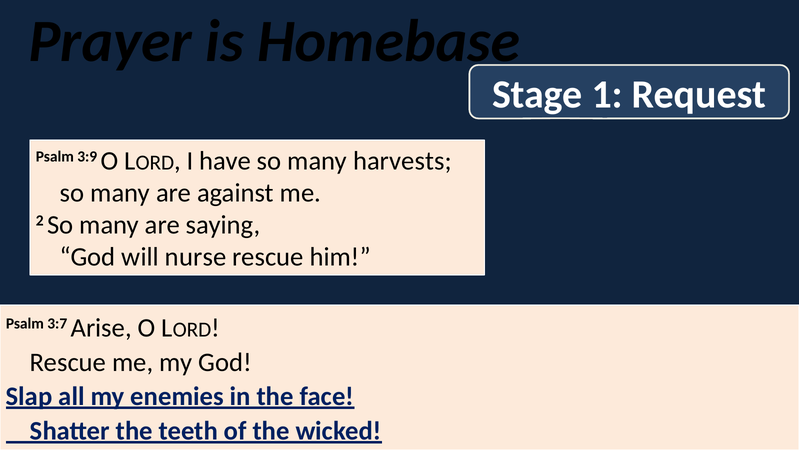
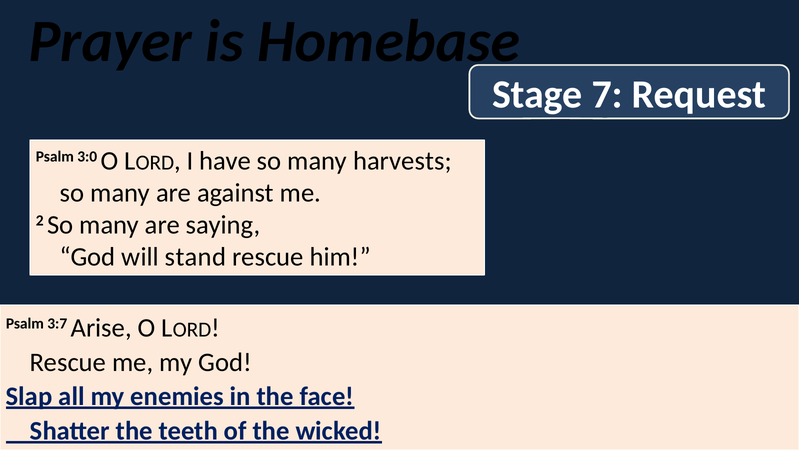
1: 1 -> 7 (607, 94)
3:9: 3:9 -> 3:0 (87, 156)
nurse: nurse -> stand (196, 257)
